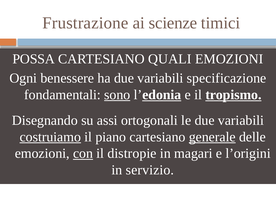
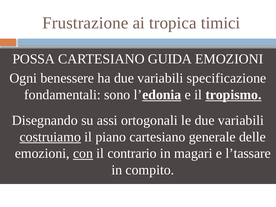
scienze: scienze -> tropica (173, 23)
QUALI: QUALI -> GUIDA (170, 59)
sono underline: present -> none (117, 95)
generale underline: present -> none (212, 137)
distropie: distropie -> contrario (132, 153)
l’origini: l’origini -> l’tassare (248, 153)
servizio: servizio -> compito (150, 170)
